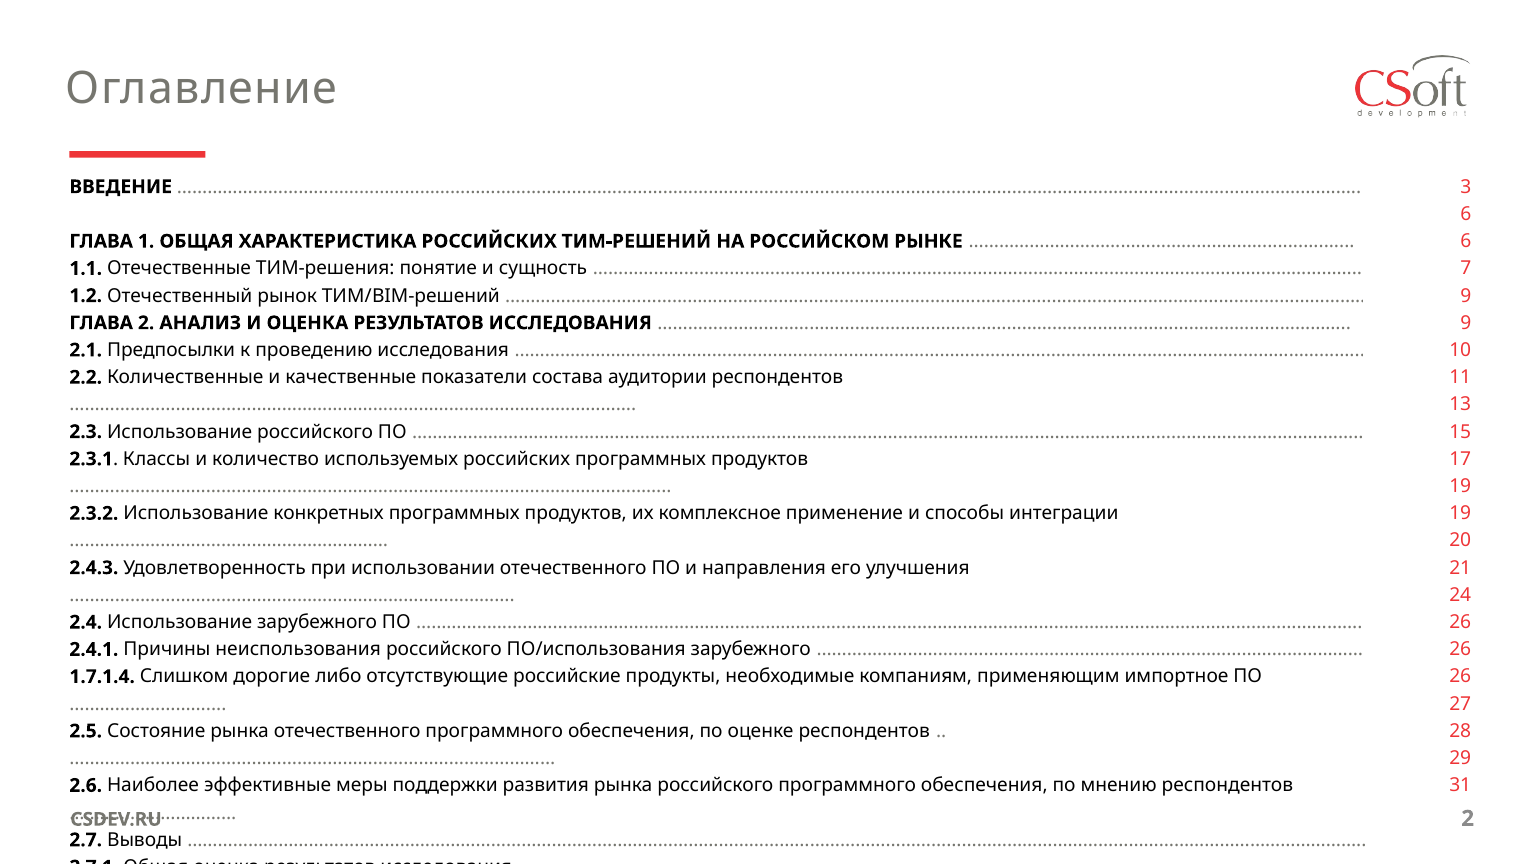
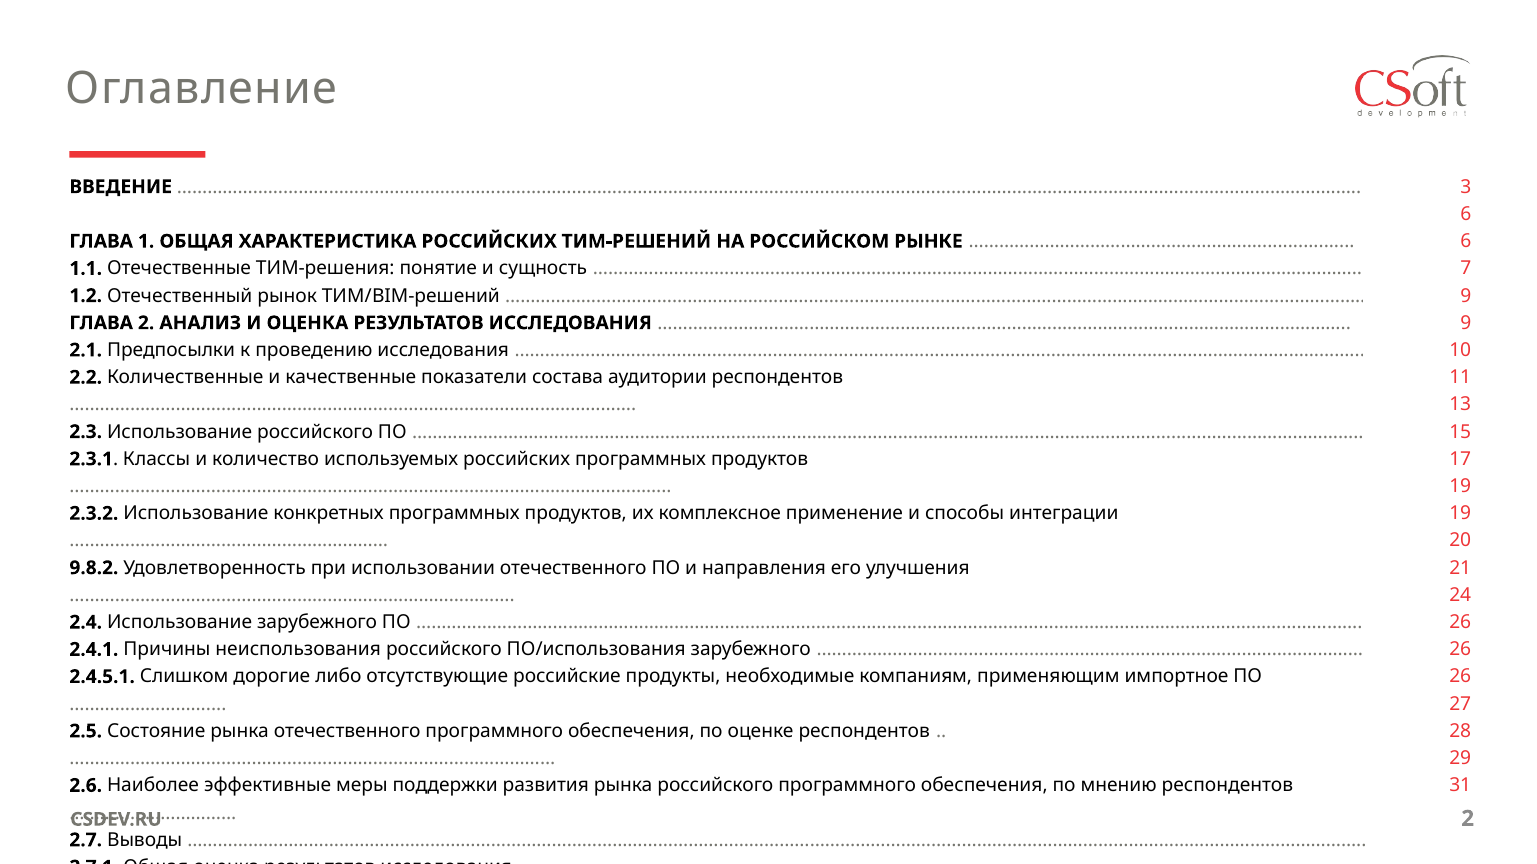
2.4.3: 2.4.3 -> 9.8.2 (94, 568)
1.7.1.4: 1.7.1.4 -> 2.4.5.1 (102, 677)
